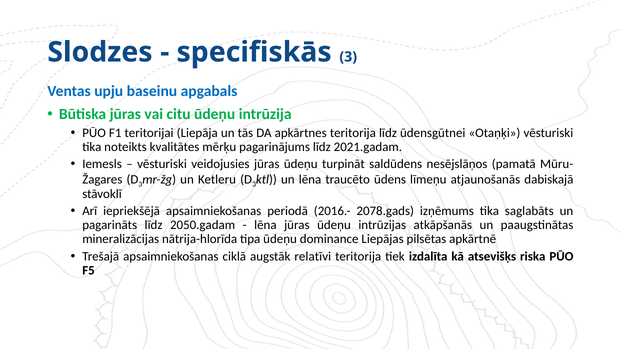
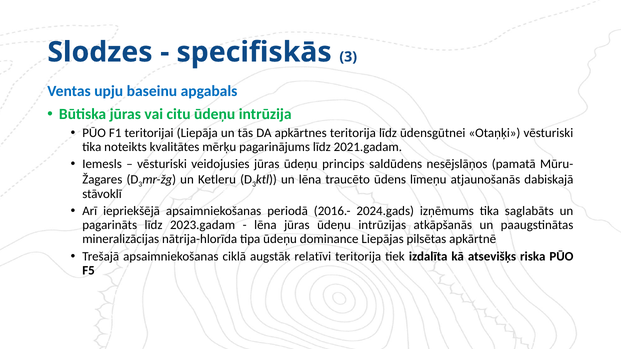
turpināt: turpināt -> princips (343, 164)
2078.gads: 2078.gads -> 2024.gads (385, 211)
2050.gadam: 2050.gadam -> 2023.gadam (203, 225)
